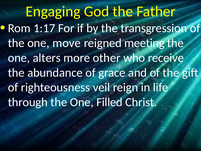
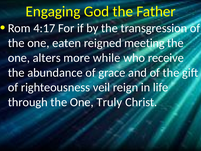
1:17: 1:17 -> 4:17 (44, 28)
move: move -> eaten (67, 43)
other: other -> while (107, 58)
Filled: Filled -> Truly (109, 102)
